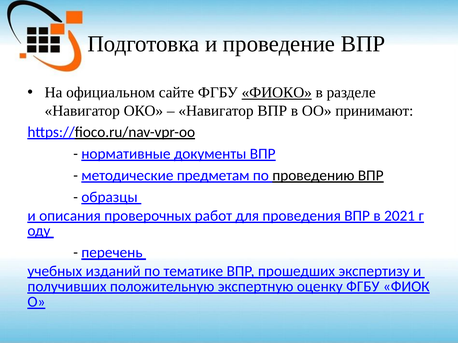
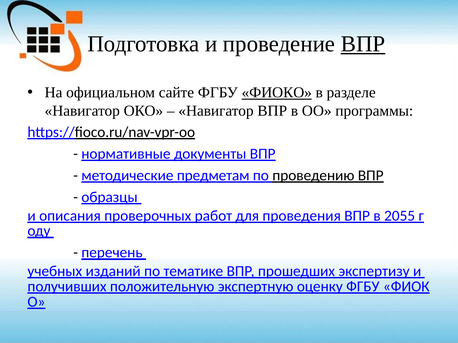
ВПР underline: none -> present (363, 44)
принимают: принимают -> программы (374, 111)
2021: 2021 -> 2055 (400, 216)
